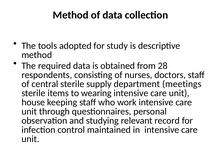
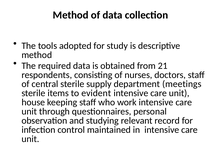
28: 28 -> 21 (163, 66)
wearing: wearing -> evident (96, 93)
